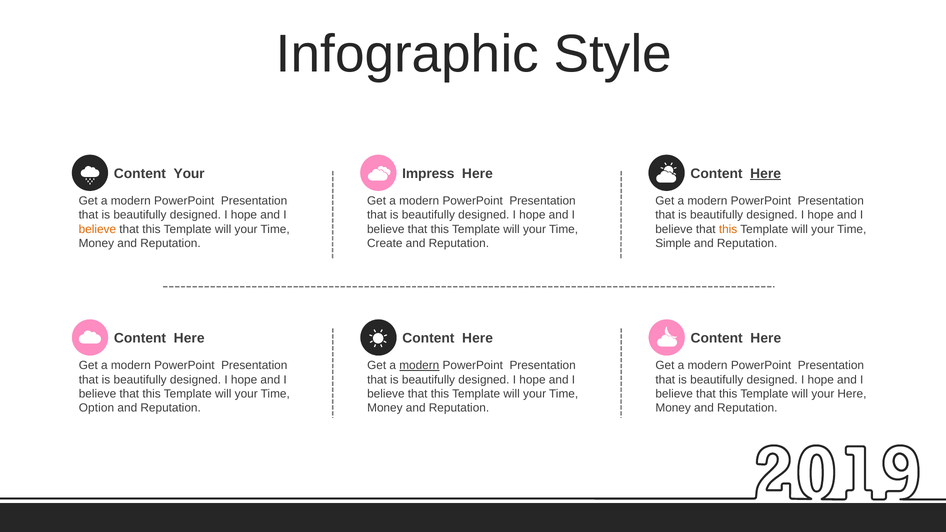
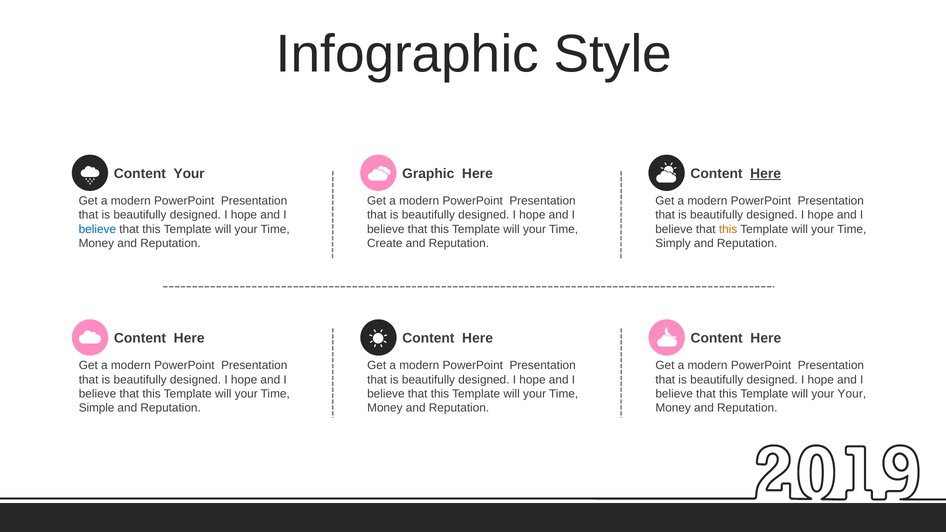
Impress: Impress -> Graphic (428, 174)
believe colour: orange -> blue (97, 229)
Simple: Simple -> Simply (673, 243)
modern underline: present -> none (419, 366)
your Here: Here -> Your (852, 394)
Option: Option -> Simple (97, 408)
